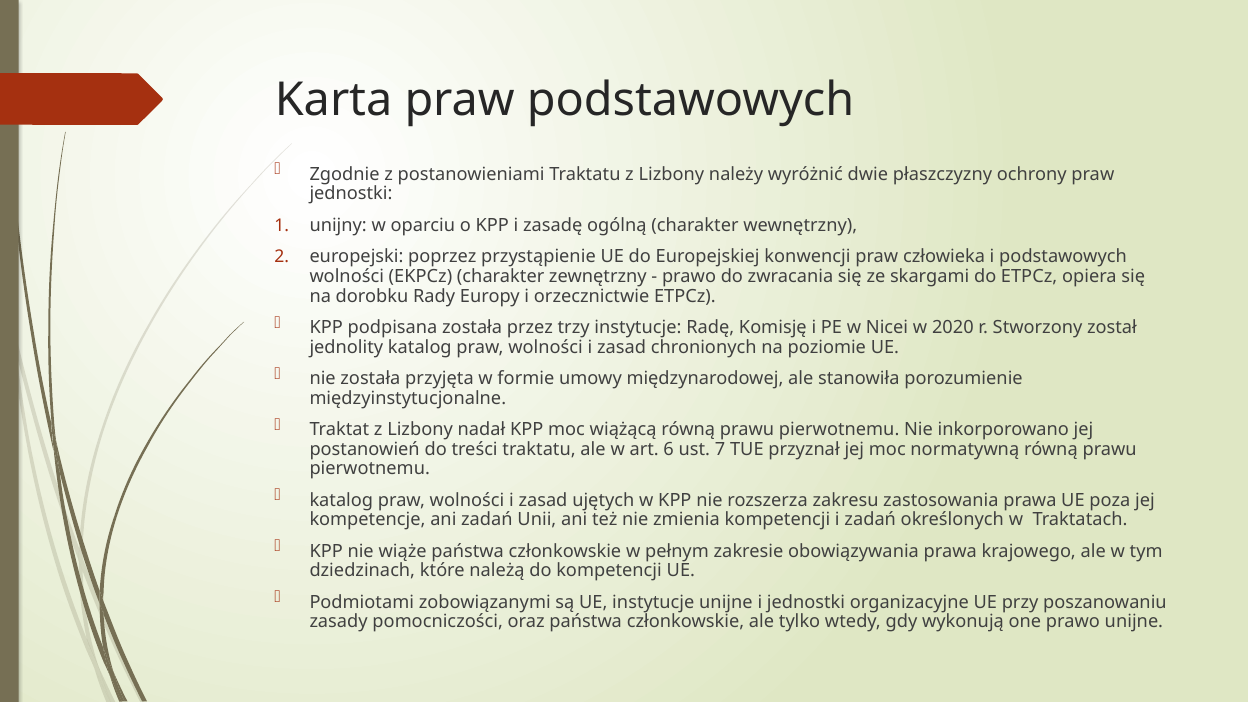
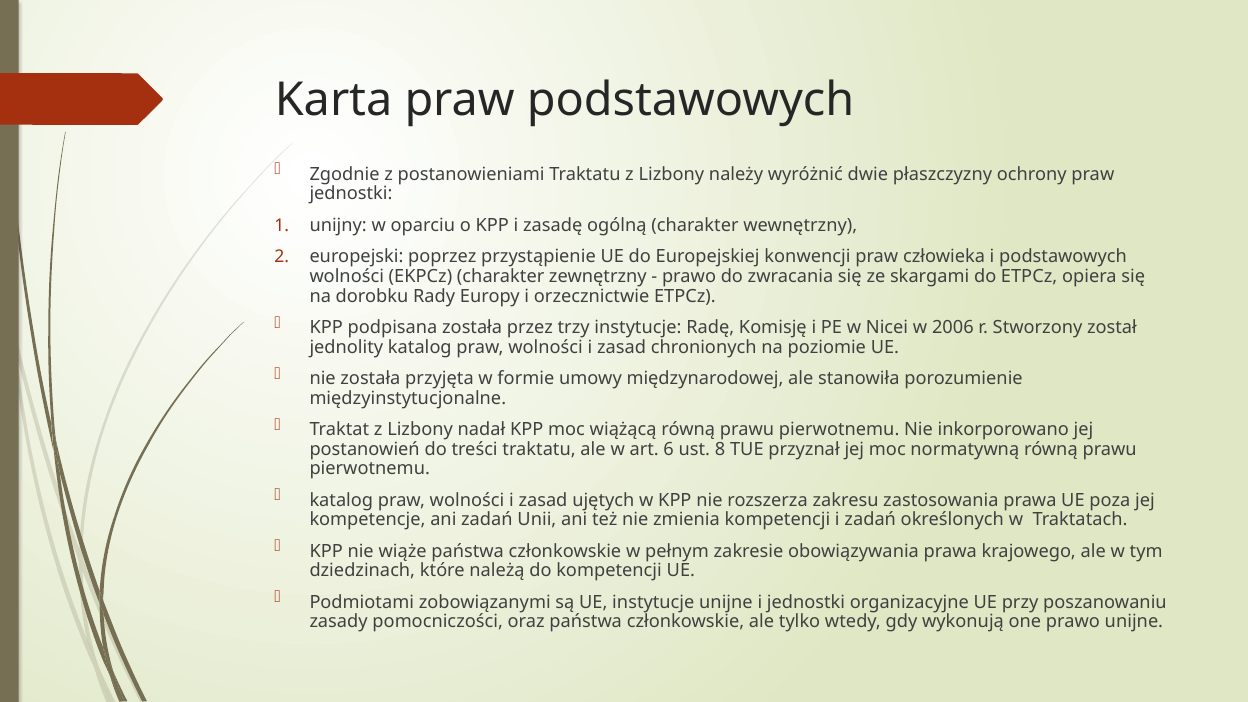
2020: 2020 -> 2006 (953, 327)
7: 7 -> 8 (720, 449)
